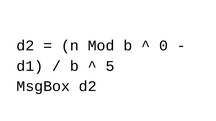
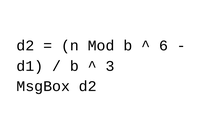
0: 0 -> 6 (163, 46)
5: 5 -> 3 (110, 66)
